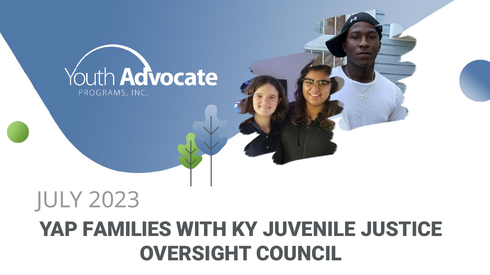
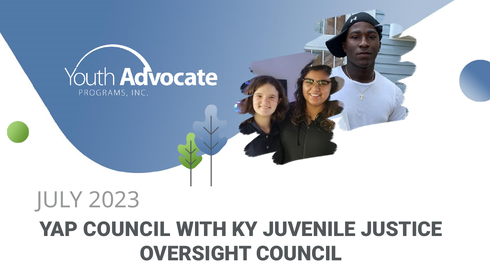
YAP FAMILIES: FAMILIES -> COUNCIL (127, 230)
